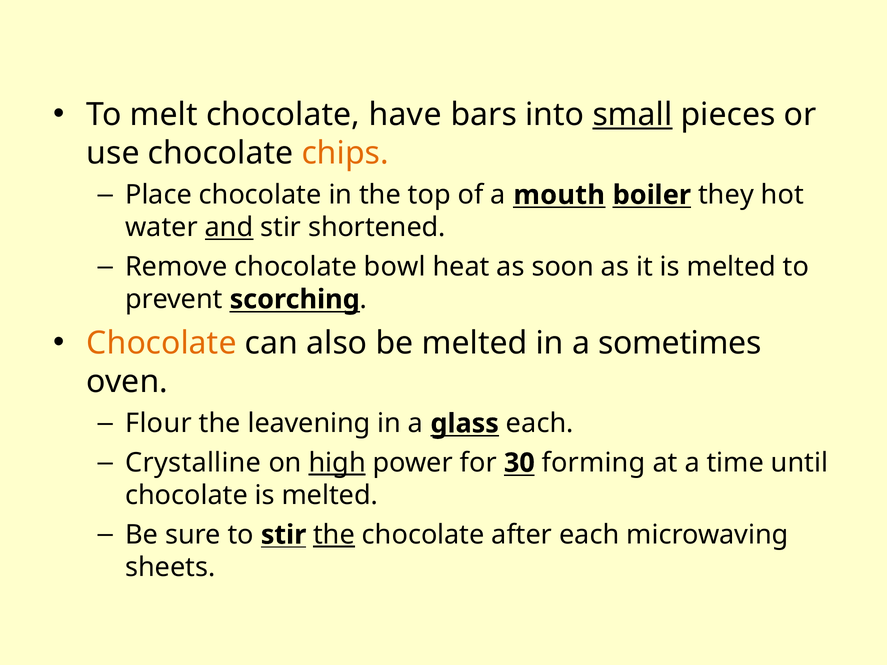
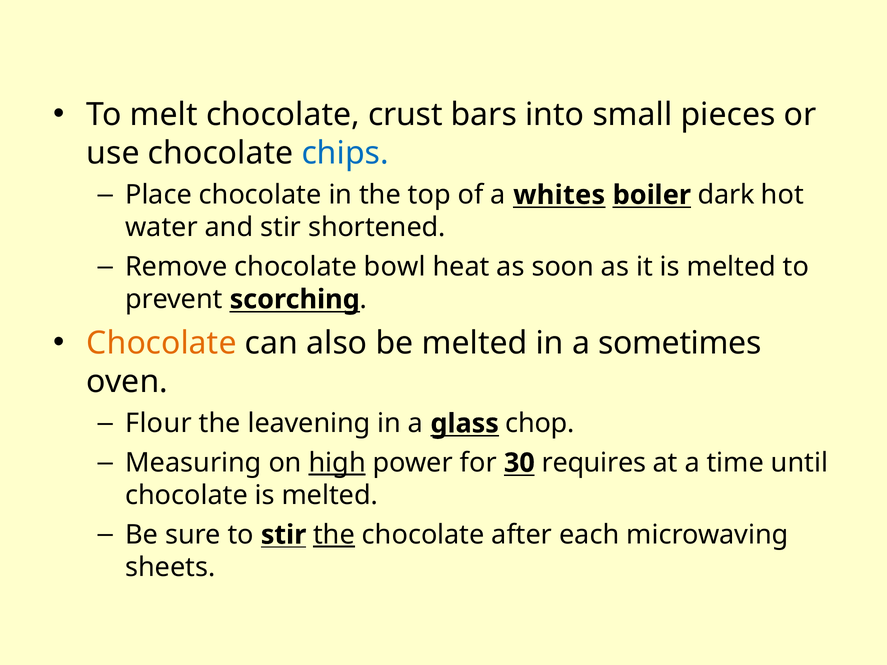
have: have -> crust (405, 115)
small underline: present -> none (632, 115)
chips colour: orange -> blue (345, 153)
mouth: mouth -> whites (559, 195)
they: they -> dark (726, 195)
and underline: present -> none (229, 228)
glass each: each -> chop (540, 424)
Crystalline: Crystalline -> Measuring (193, 463)
forming: forming -> requires (594, 463)
